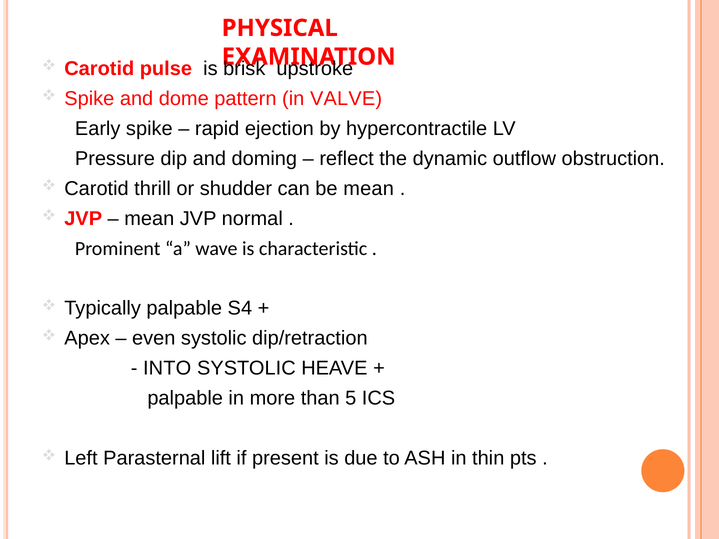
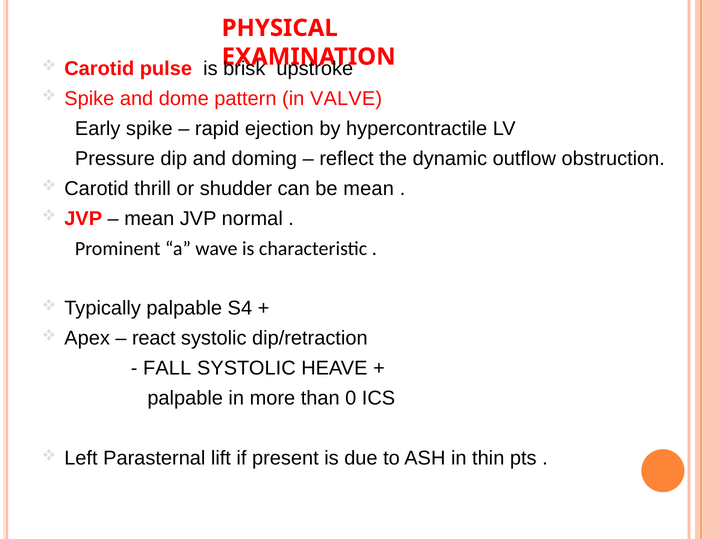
even: even -> react (154, 338)
INTO: INTO -> FALL (167, 368)
5: 5 -> 0 (351, 398)
